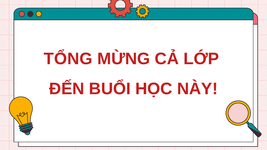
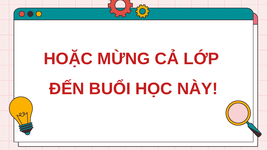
TỔNG: TỔNG -> HOẶC (68, 59)
